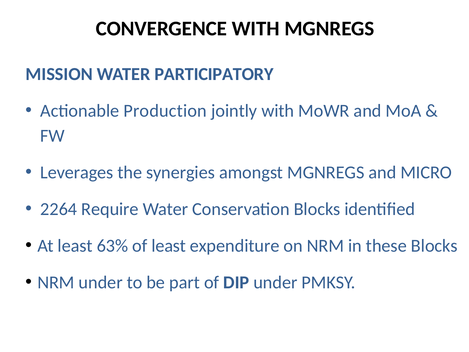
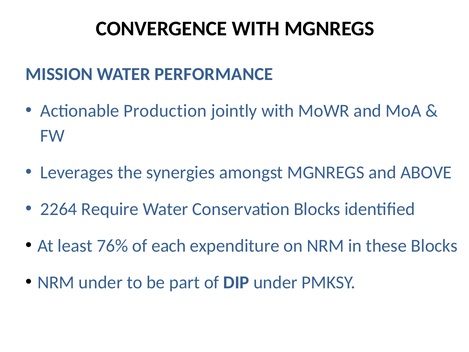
PARTICIPATORY: PARTICIPATORY -> PERFORMANCE (214, 74)
MICRO: MICRO -> ABOVE (426, 172)
63%: 63% -> 76% (112, 246)
of least: least -> each (169, 246)
